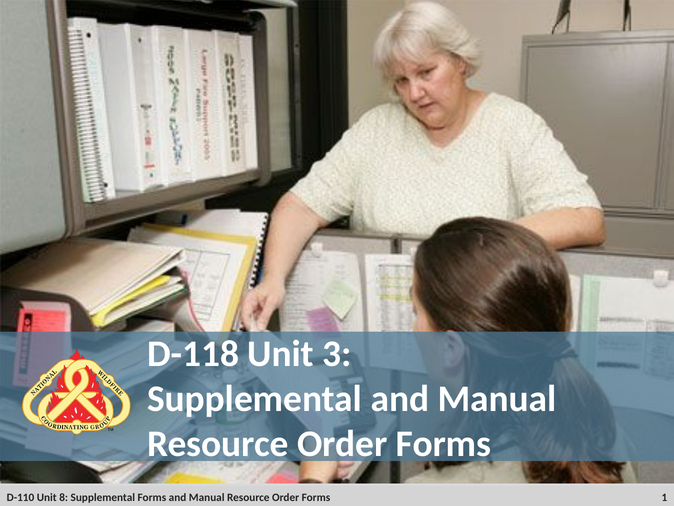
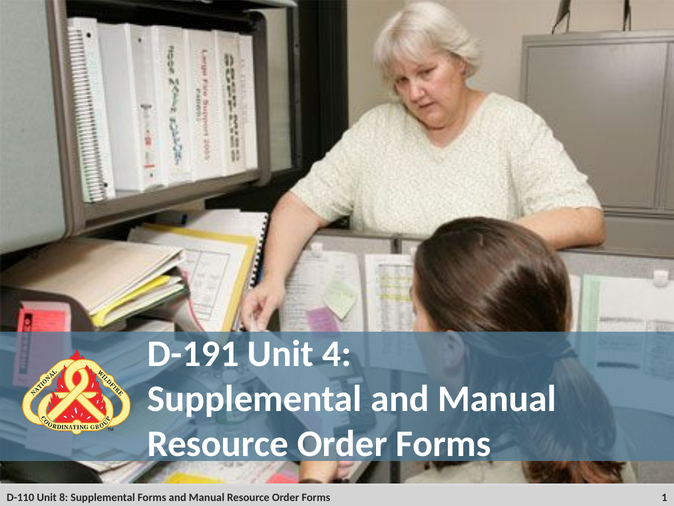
D-118: D-118 -> D-191 (193, 354)
3: 3 -> 4 (337, 354)
